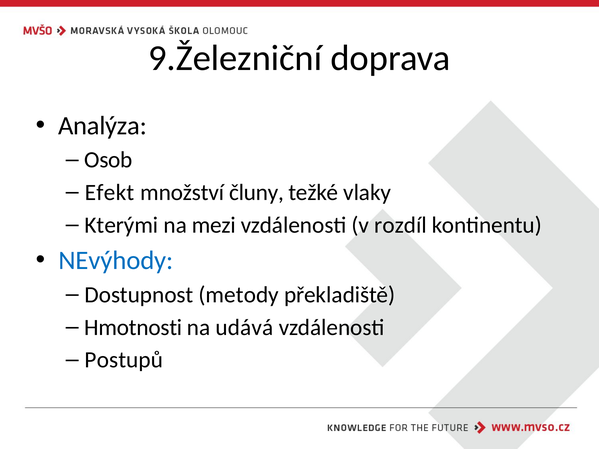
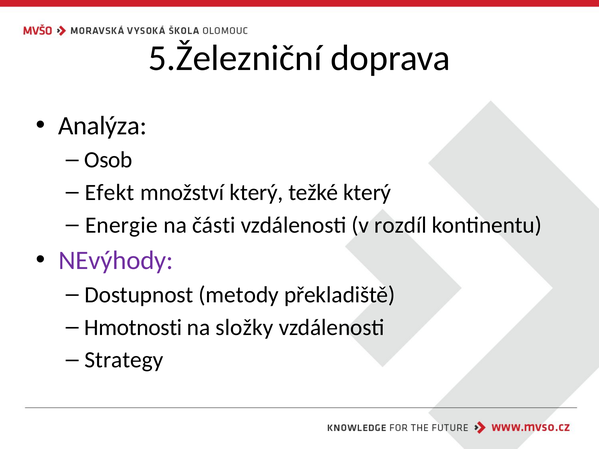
9.Železniční: 9.Železniční -> 5.Železniční (235, 58)
množství čluny: čluny -> který (256, 193)
težké vlaky: vlaky -> který (367, 193)
Kterými: Kterými -> Energie (121, 225)
mezi: mezi -> části (214, 225)
NEvýhody colour: blue -> purple (116, 261)
udává: udává -> složky (244, 328)
Postupů: Postupů -> Strategy (124, 360)
